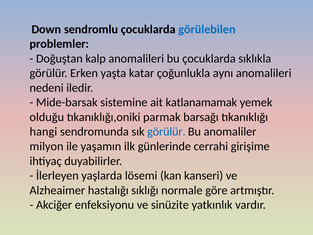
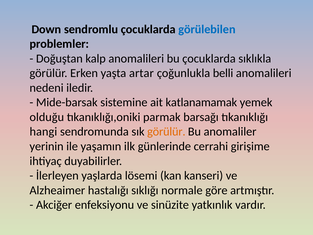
katar: katar -> artar (141, 73)
aynı: aynı -> belli (223, 73)
görülür colour: blue -> orange (166, 132)
milyon: milyon -> yerinin (47, 146)
